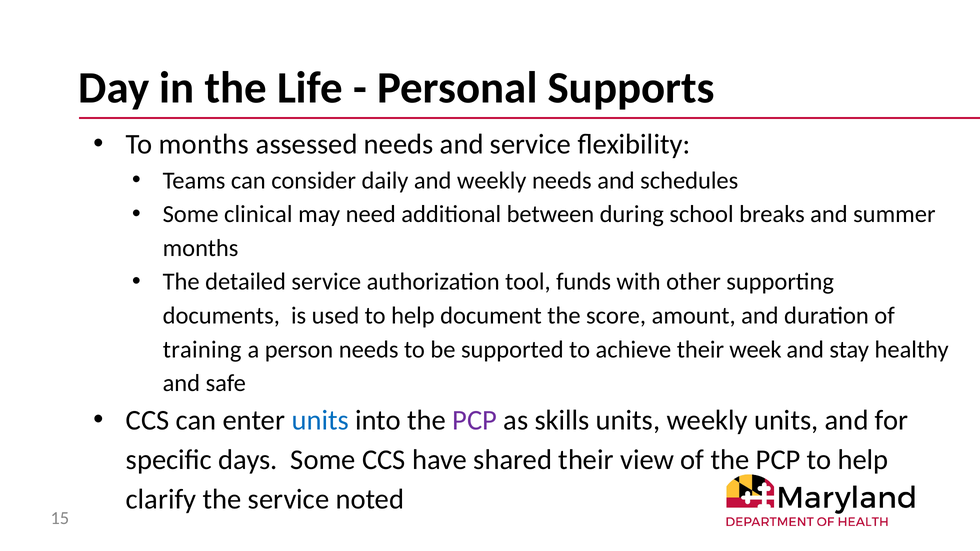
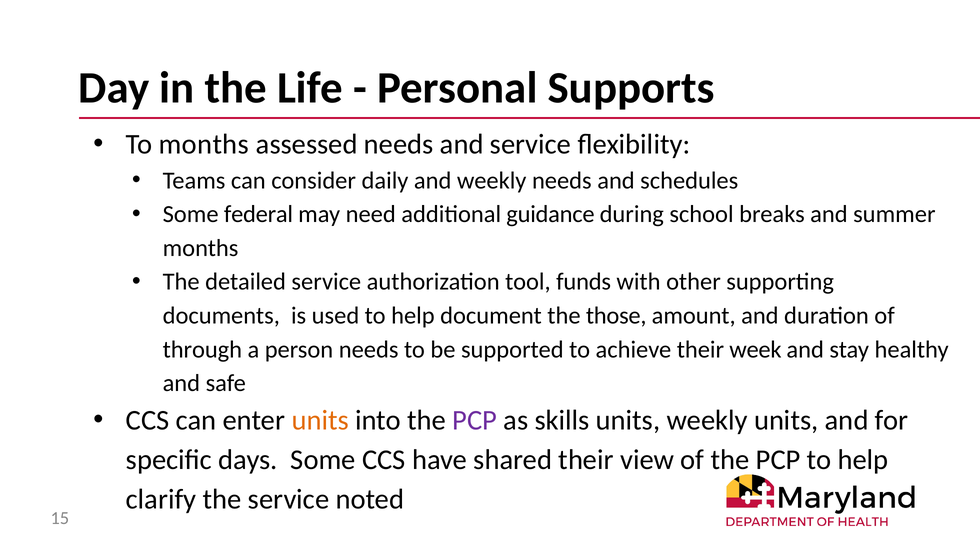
clinical: clinical -> federal (258, 214)
between: between -> guidance (550, 214)
score: score -> those (616, 316)
training: training -> through (202, 350)
units colour: blue -> orange (320, 421)
